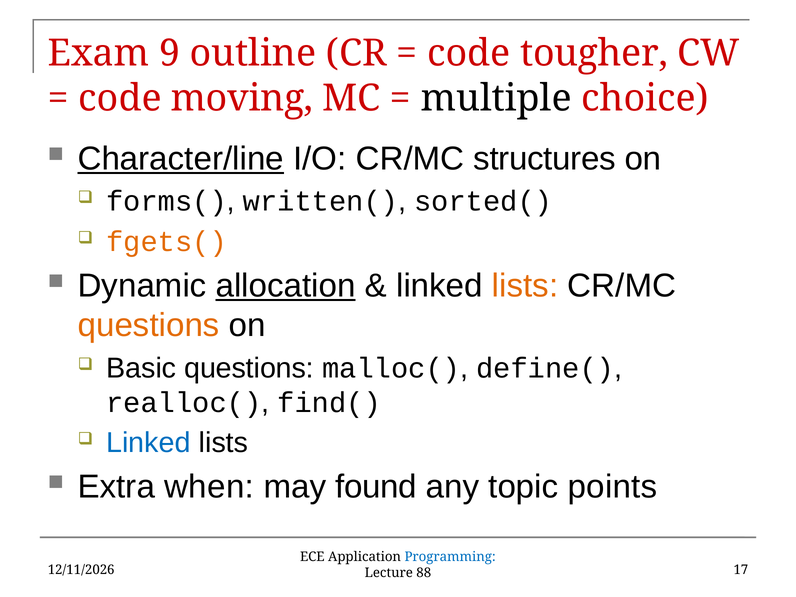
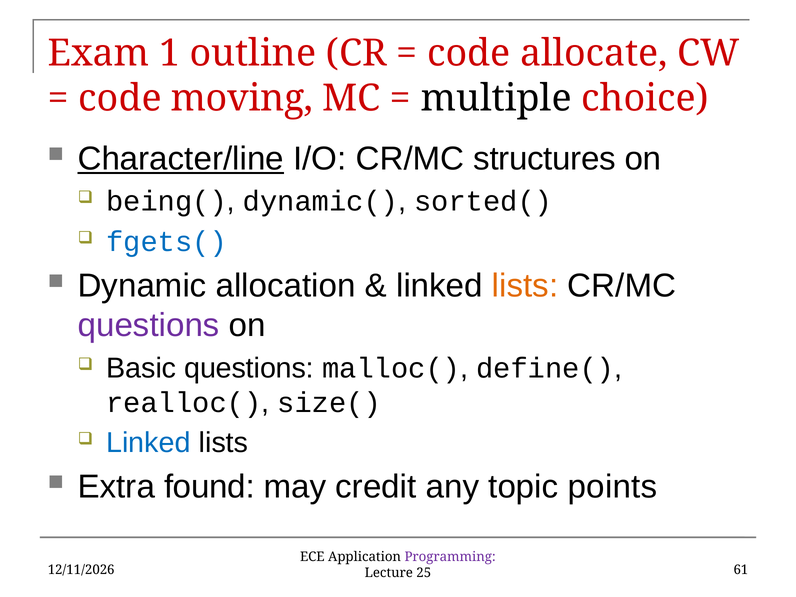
9: 9 -> 1 (170, 53)
tougher: tougher -> allocate (594, 53)
forms(: forms( -> being( (166, 201)
written(: written( -> dynamic( (321, 201)
fgets( colour: orange -> blue (166, 242)
allocation underline: present -> none (286, 286)
questions colour: orange -> purple (149, 326)
find(: find( -> size( (329, 403)
when: when -> found (209, 487)
found: found -> credit (376, 487)
Programming colour: blue -> purple (450, 557)
17: 17 -> 61 (741, 570)
88: 88 -> 25 (424, 573)
